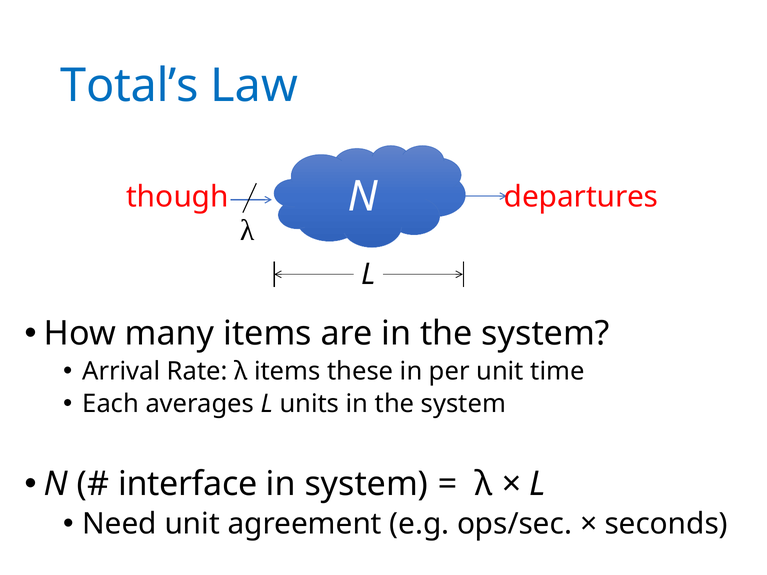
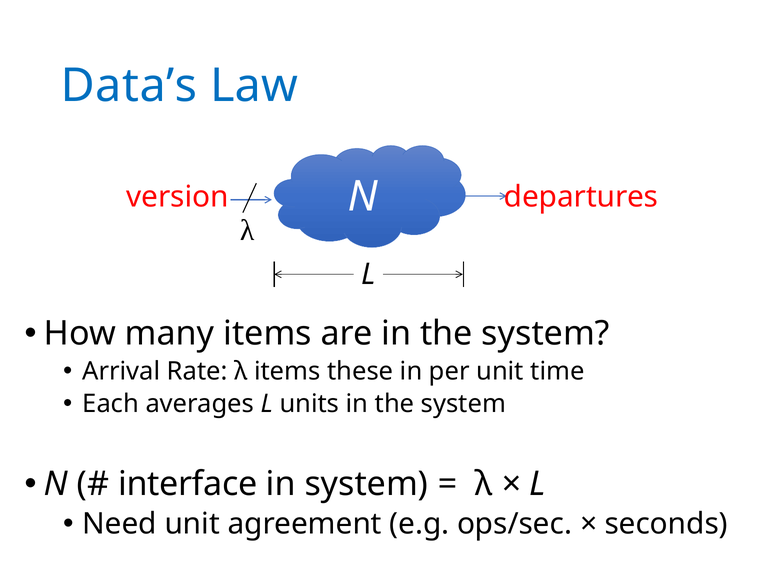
Total’s: Total’s -> Data’s (129, 86)
though: though -> version (177, 197)
